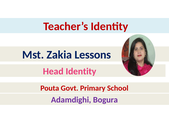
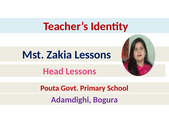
Head Identity: Identity -> Lessons (81, 72)
